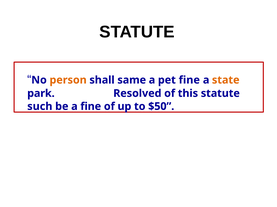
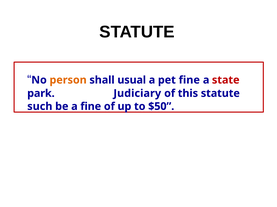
same: same -> usual (132, 80)
state colour: orange -> red (226, 80)
Resolved: Resolved -> Judiciary (137, 93)
